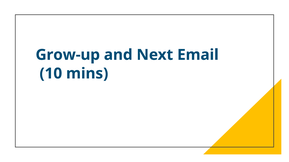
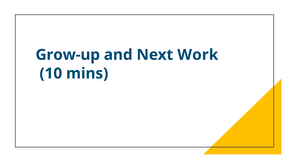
Email: Email -> Work (198, 55)
